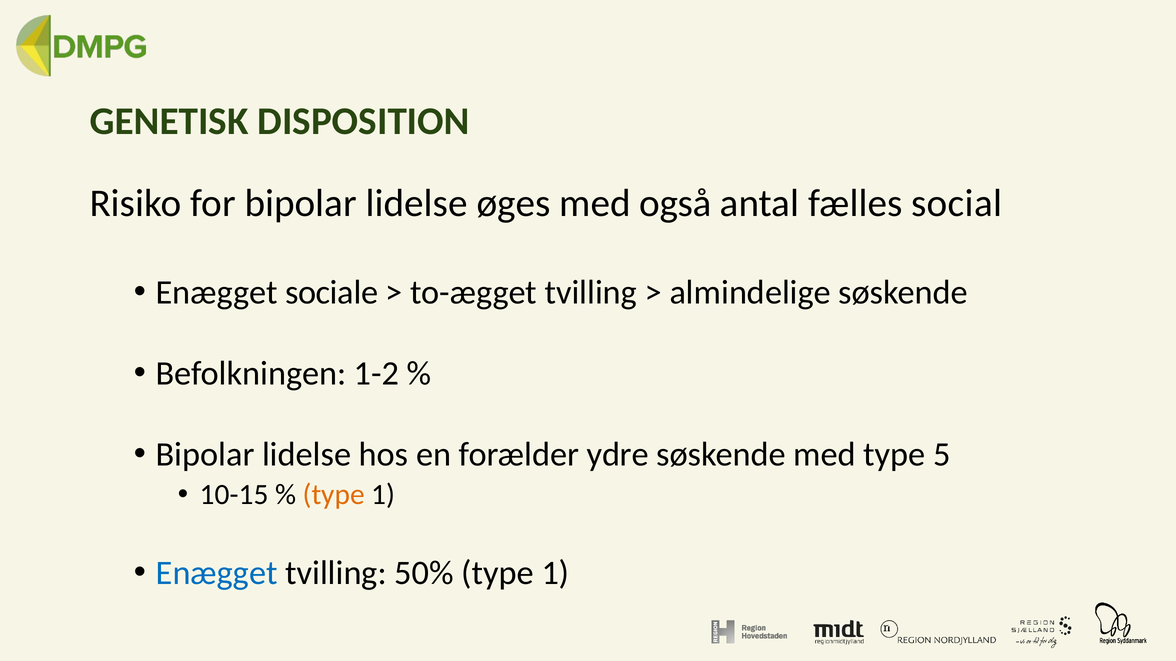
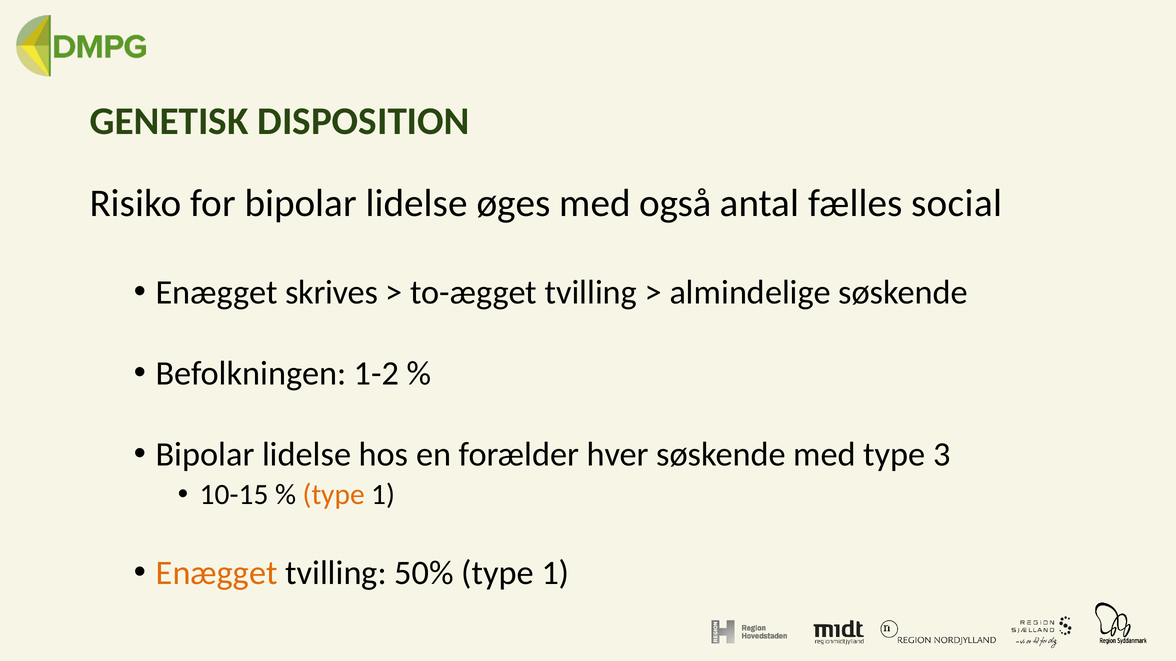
sociale: sociale -> skrives (332, 293)
ydre: ydre -> hver (618, 455)
5: 5 -> 3 (942, 455)
Enægget colour: blue -> orange (217, 573)
